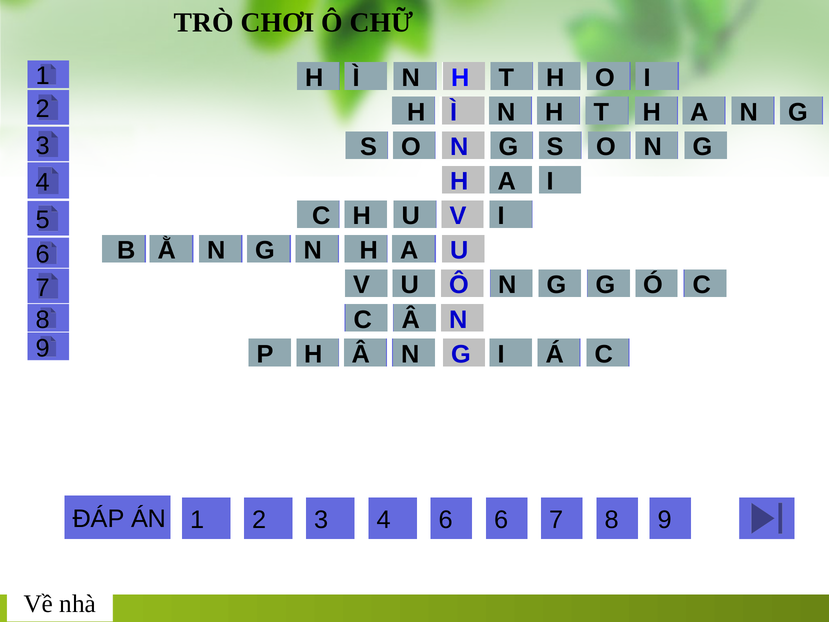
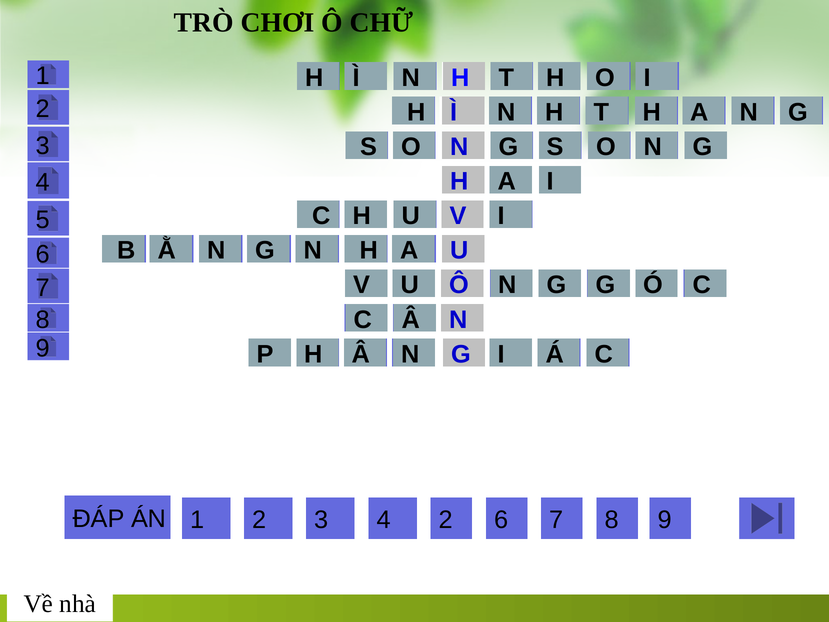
4 6: 6 -> 2 (446, 520)
